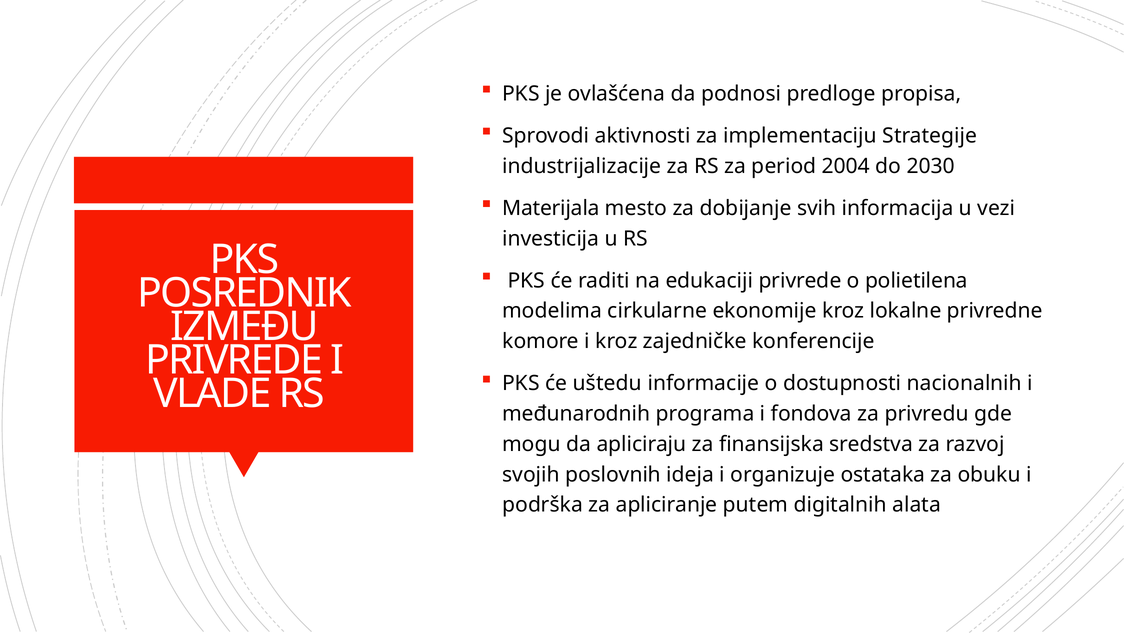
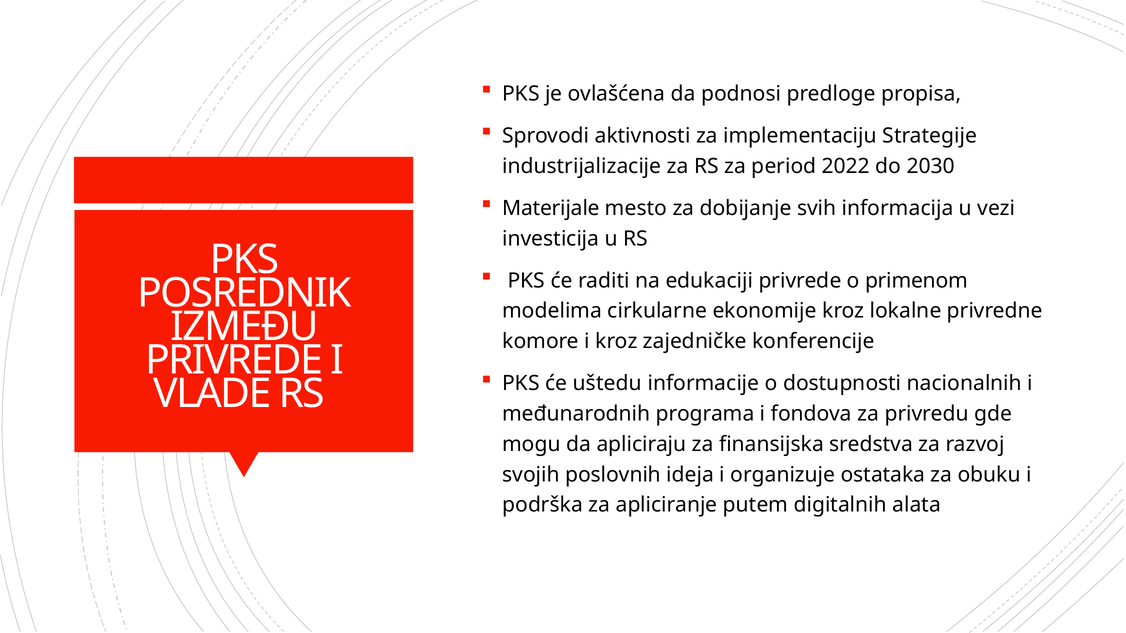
2004: 2004 -> 2022 (846, 166)
Materijala: Materijala -> Materijale (551, 208)
polietilena: polietilena -> primenom (917, 281)
